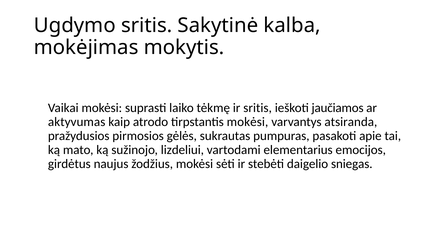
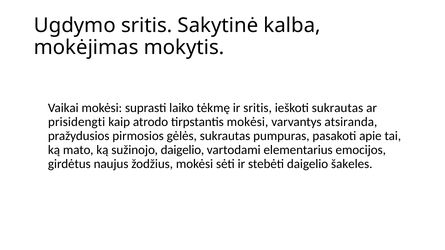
ieškoti jaučiamos: jaučiamos -> sukrautas (337, 108)
aktyvumas: aktyvumas -> prisidengti (77, 122)
sužinojo lizdeliui: lizdeliui -> daigelio (182, 150)
sniegas: sniegas -> šakeles (352, 164)
